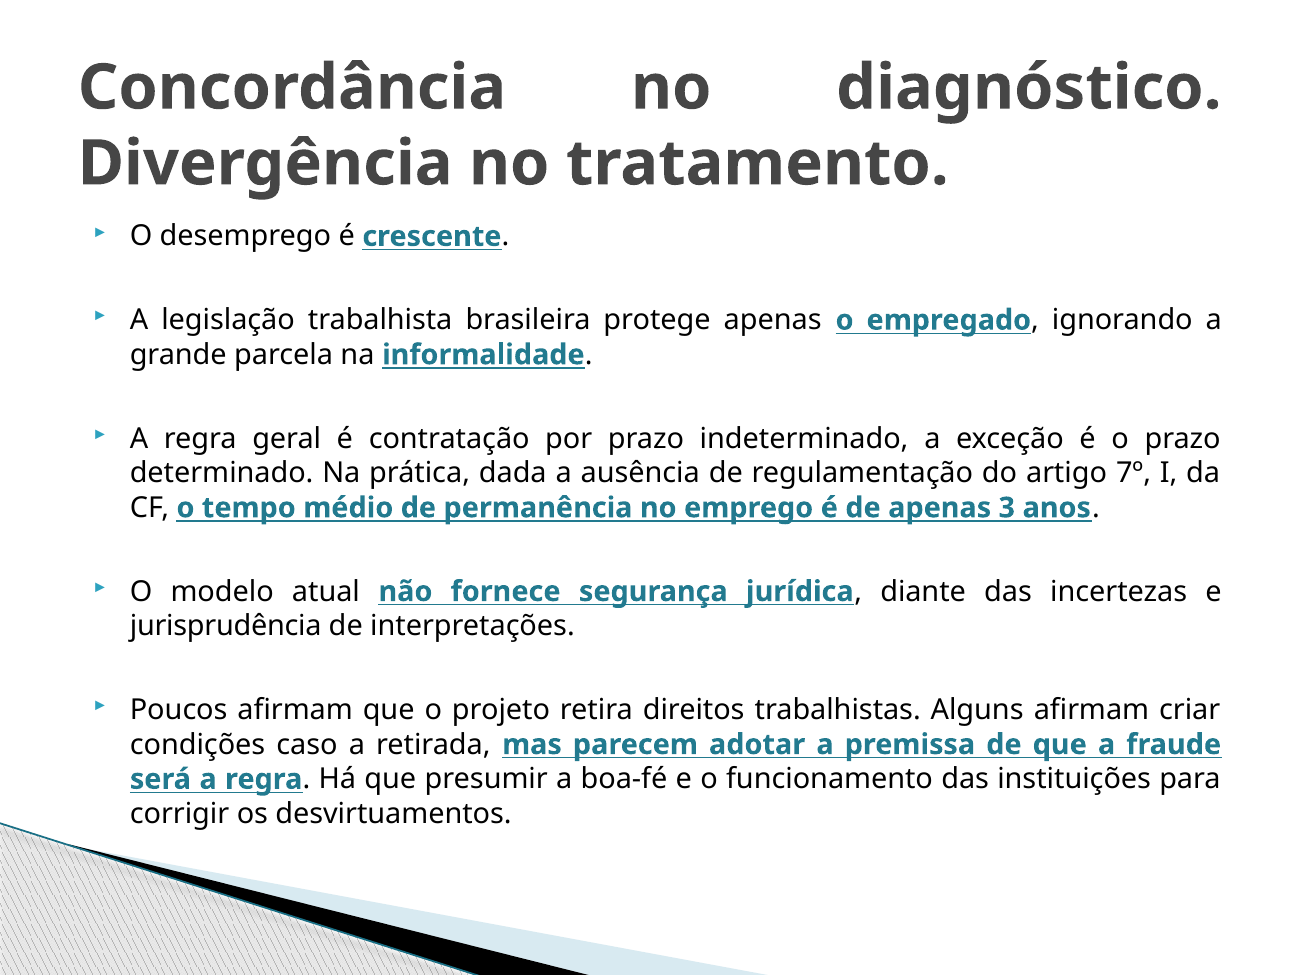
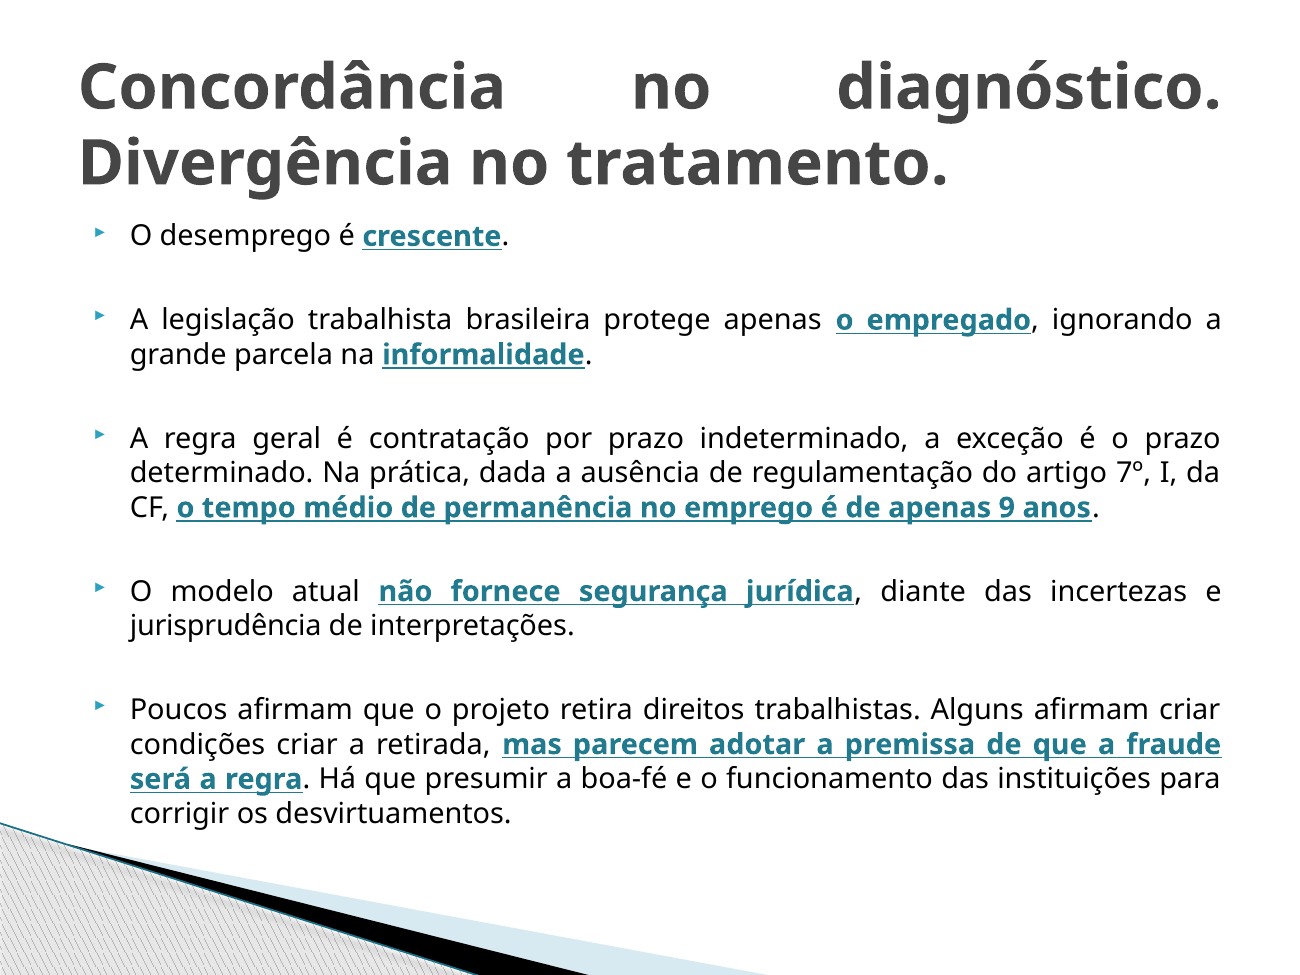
3: 3 -> 9 (1007, 508)
condições caso: caso -> criar (307, 745)
